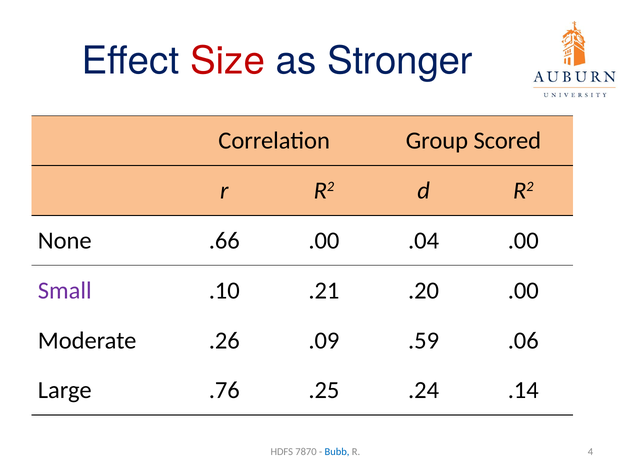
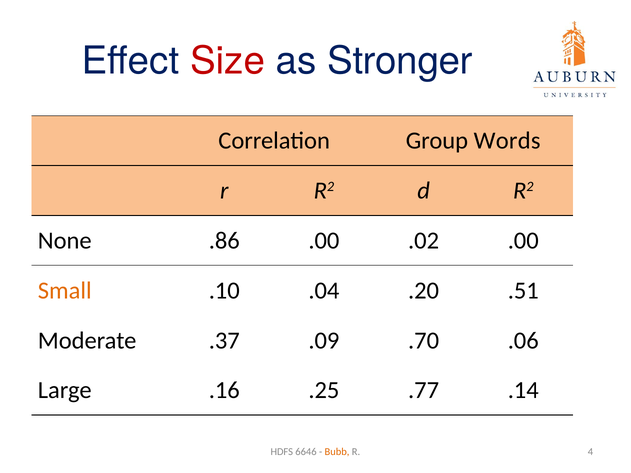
Scored: Scored -> Words (507, 141)
.66: .66 -> .86 (224, 241)
.04: .04 -> .02 (424, 241)
Small colour: purple -> orange (65, 291)
.21: .21 -> .04 (324, 291)
.20 .00: .00 -> .51 (523, 291)
.26: .26 -> .37 (224, 341)
.59: .59 -> .70 (424, 341)
.76: .76 -> .16 (224, 391)
.24: .24 -> .77 (424, 391)
7870: 7870 -> 6646 (306, 452)
Bubb colour: blue -> orange (337, 452)
